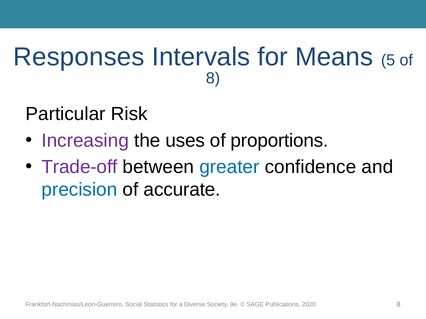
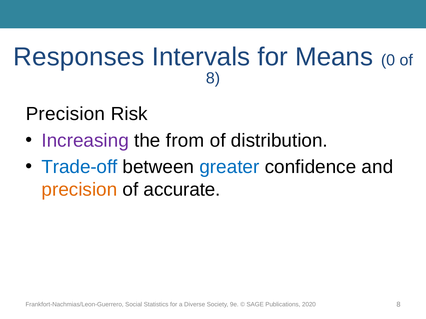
5: 5 -> 0 (388, 60)
Particular: Particular -> Precision (65, 114)
uses: uses -> from (185, 141)
proportions: proportions -> distribution (279, 141)
Trade-off colour: purple -> blue (79, 167)
precision colour: blue -> orange (79, 190)
